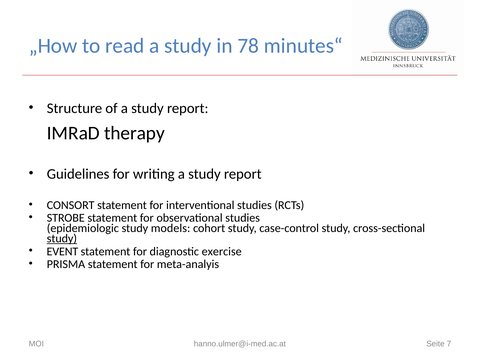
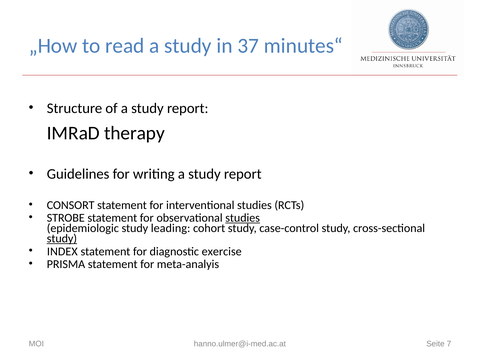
78: 78 -> 37 (248, 46)
studies underline: none -> present (243, 218)
models: models -> leading (171, 228)
EVENT: EVENT -> INDEX (62, 251)
